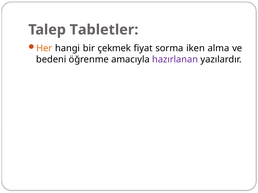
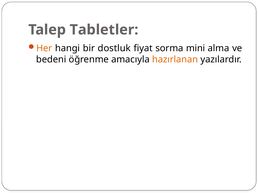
çekmek: çekmek -> dostluk (114, 48)
iken: iken -> mini (196, 48)
hazırlanan colour: purple -> orange (175, 60)
